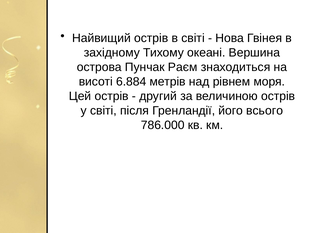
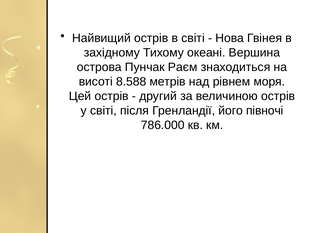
6.884: 6.884 -> 8.588 (131, 82)
всього: всього -> півночі (265, 111)
